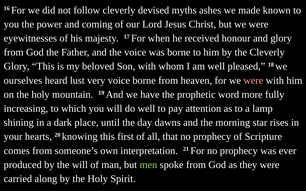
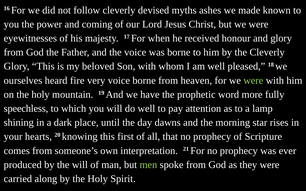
lust: lust -> fire (77, 81)
were colour: pink -> light green (253, 81)
increasing: increasing -> speechless (26, 109)
